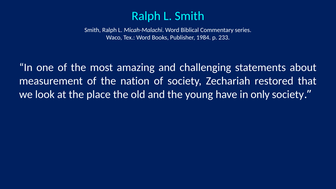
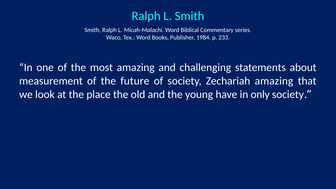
nation: nation -> future (135, 81)
Zechariah restored: restored -> amazing (274, 81)
